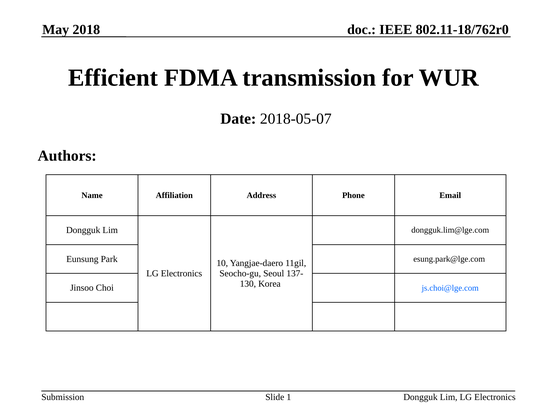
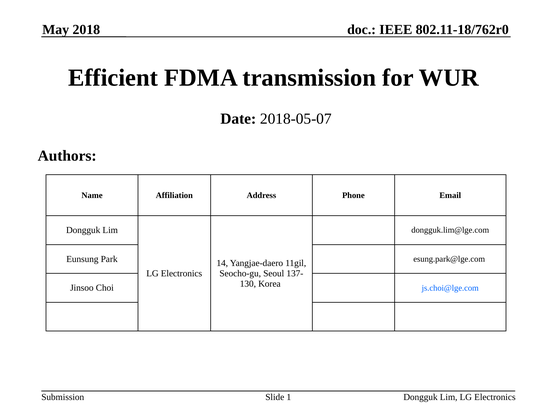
10: 10 -> 14 (222, 263)
